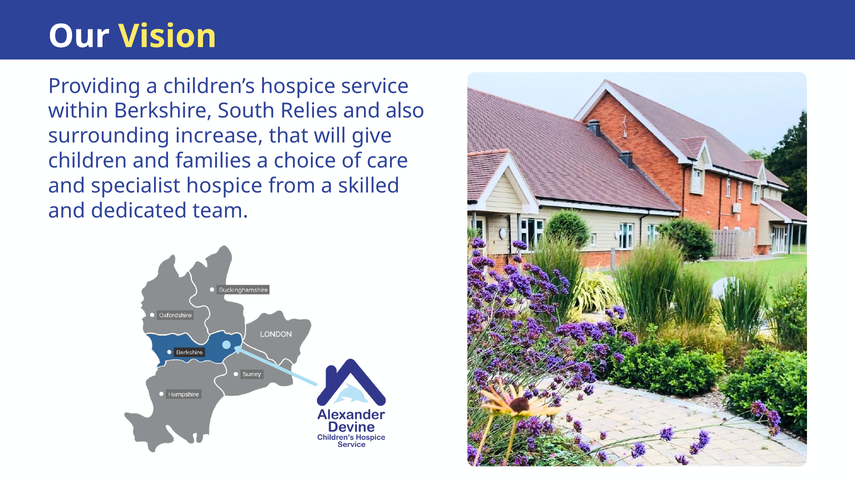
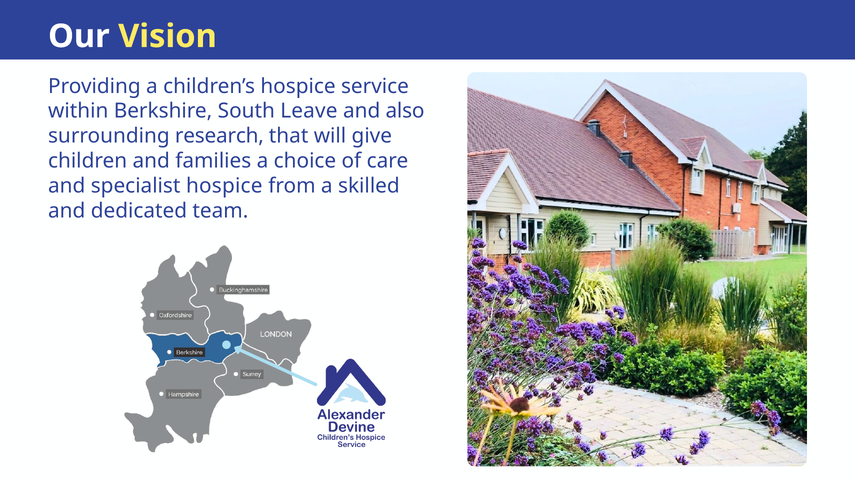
Relies: Relies -> Leave (309, 111)
increase: increase -> research (219, 136)
